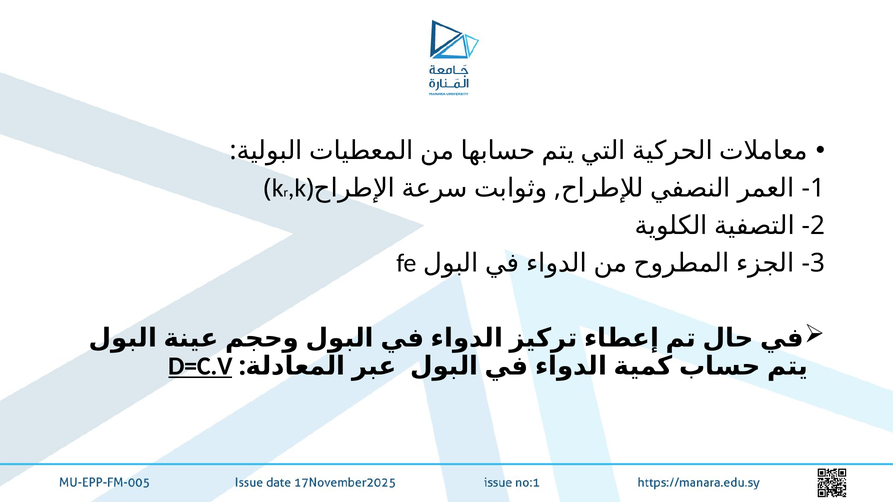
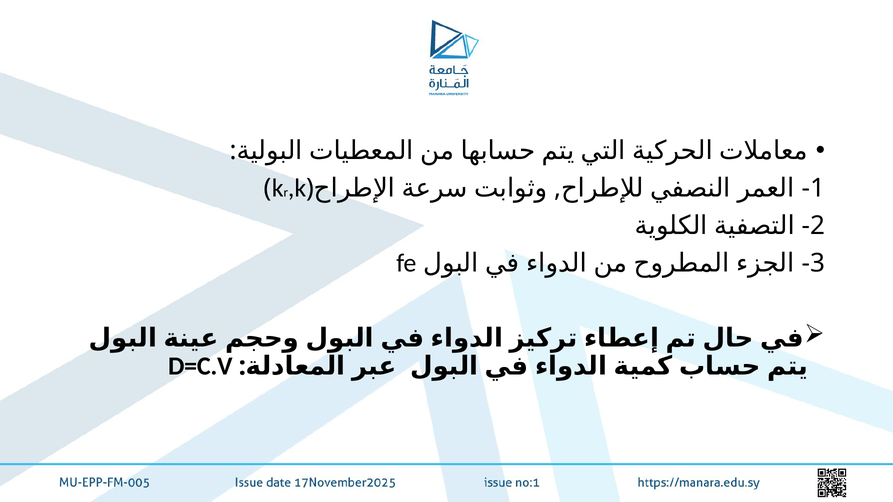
D=C.V underline: present -> none (200, 366)
